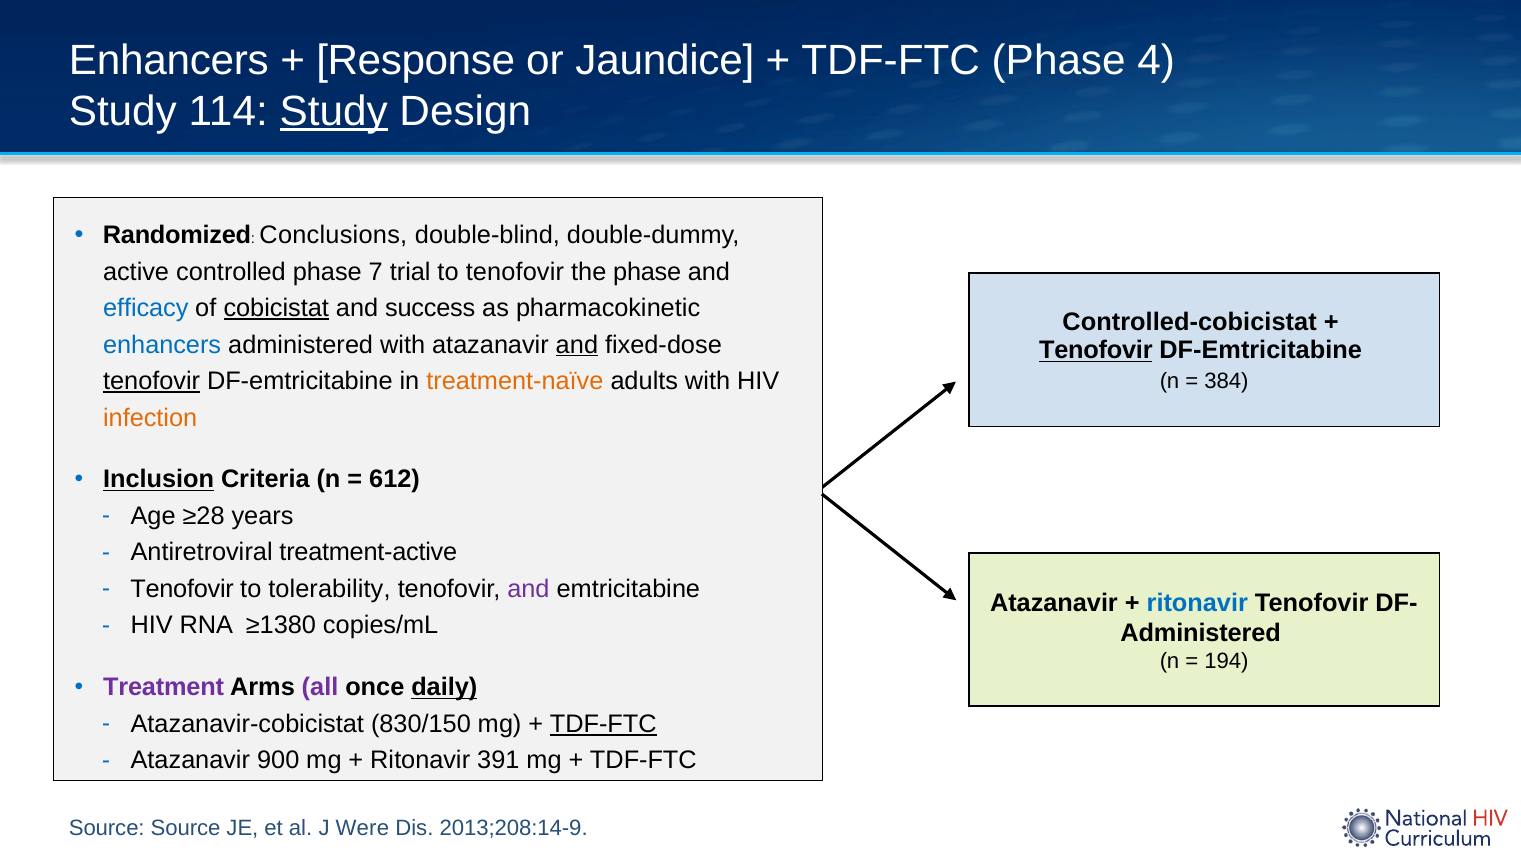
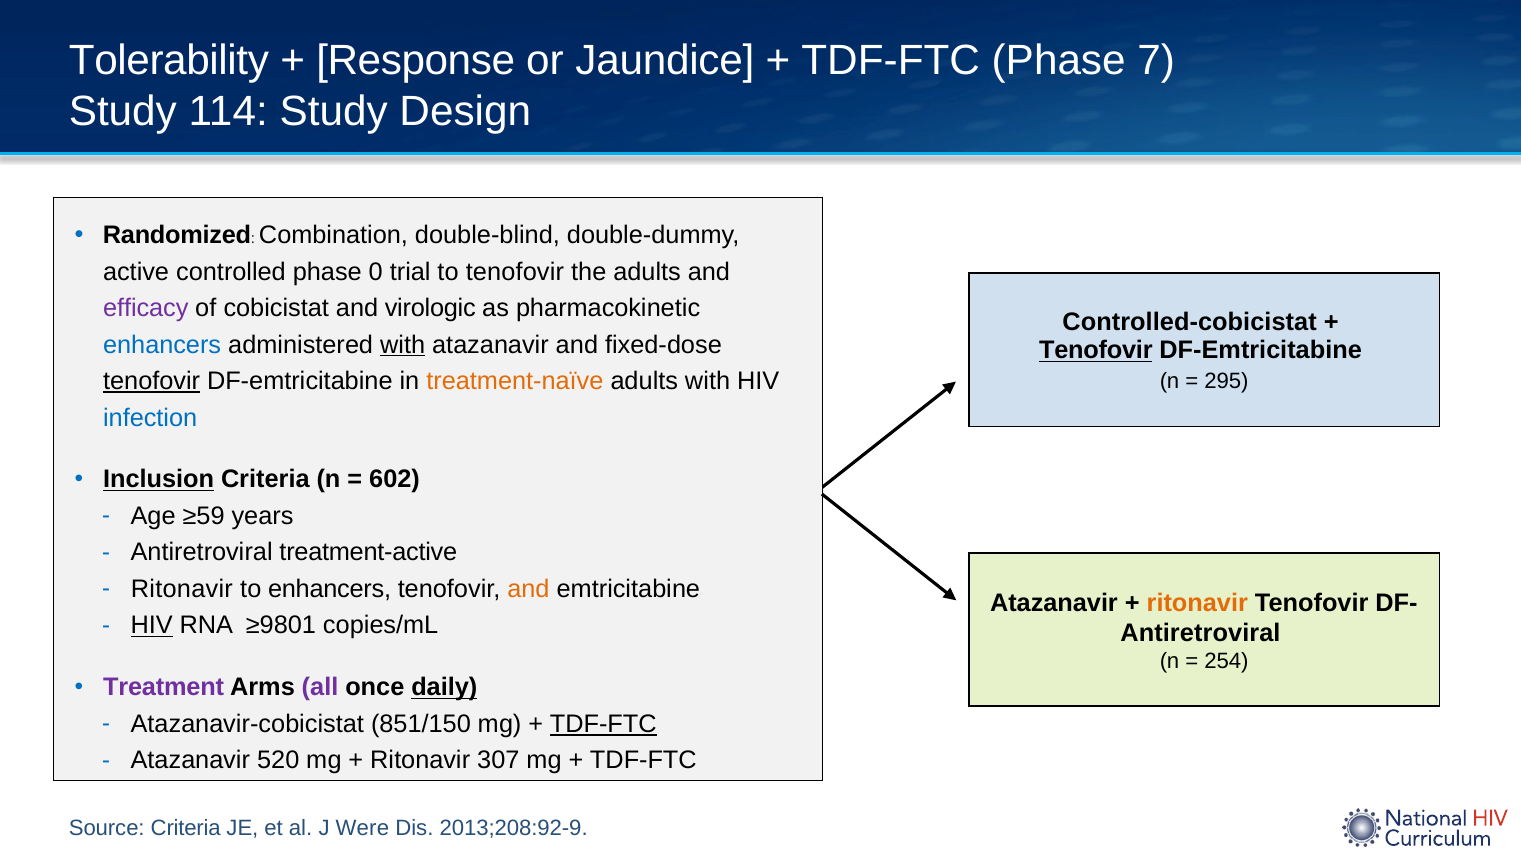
Enhancers: Enhancers -> Tolerability (169, 60)
4: 4 -> 7 (1156, 60)
Study underline: present -> none (334, 111)
Conclusions: Conclusions -> Combination (333, 235)
7: 7 -> 0 (376, 272)
the phase: phase -> adults (647, 272)
efficacy colour: blue -> purple (146, 308)
cobicistat underline: present -> none (276, 308)
success: success -> virologic (430, 308)
with underline: none -> present (403, 345)
and underline: present -> none (577, 345)
384: 384 -> 295 (1226, 381)
infection colour: orange -> blue (150, 418)
612: 612 -> 602 (395, 479)
≥28: ≥28 -> ≥59 (204, 516)
Tenofovir: Tenofovir -> Ritonavir (182, 589)
to tolerability: tolerability -> enhancers (330, 589)
and colour: purple -> orange (528, 589)
ritonavir colour: blue -> orange (1197, 602)
HIV underline: none -> present (152, 625)
≥1380: ≥1380 -> ≥9801 (281, 625)
Administered: Administered -> Antiretroviral (1200, 633)
194: 194 -> 254 (1226, 661)
830/150: 830/150 -> 851/150 (421, 724)
900: 900 -> 520 (278, 760)
391: 391 -> 307 (498, 760)
Source Source: Source -> Criteria (186, 828)
2013;208:14-9: 2013;208:14-9 -> 2013;208:92-9 (514, 828)
